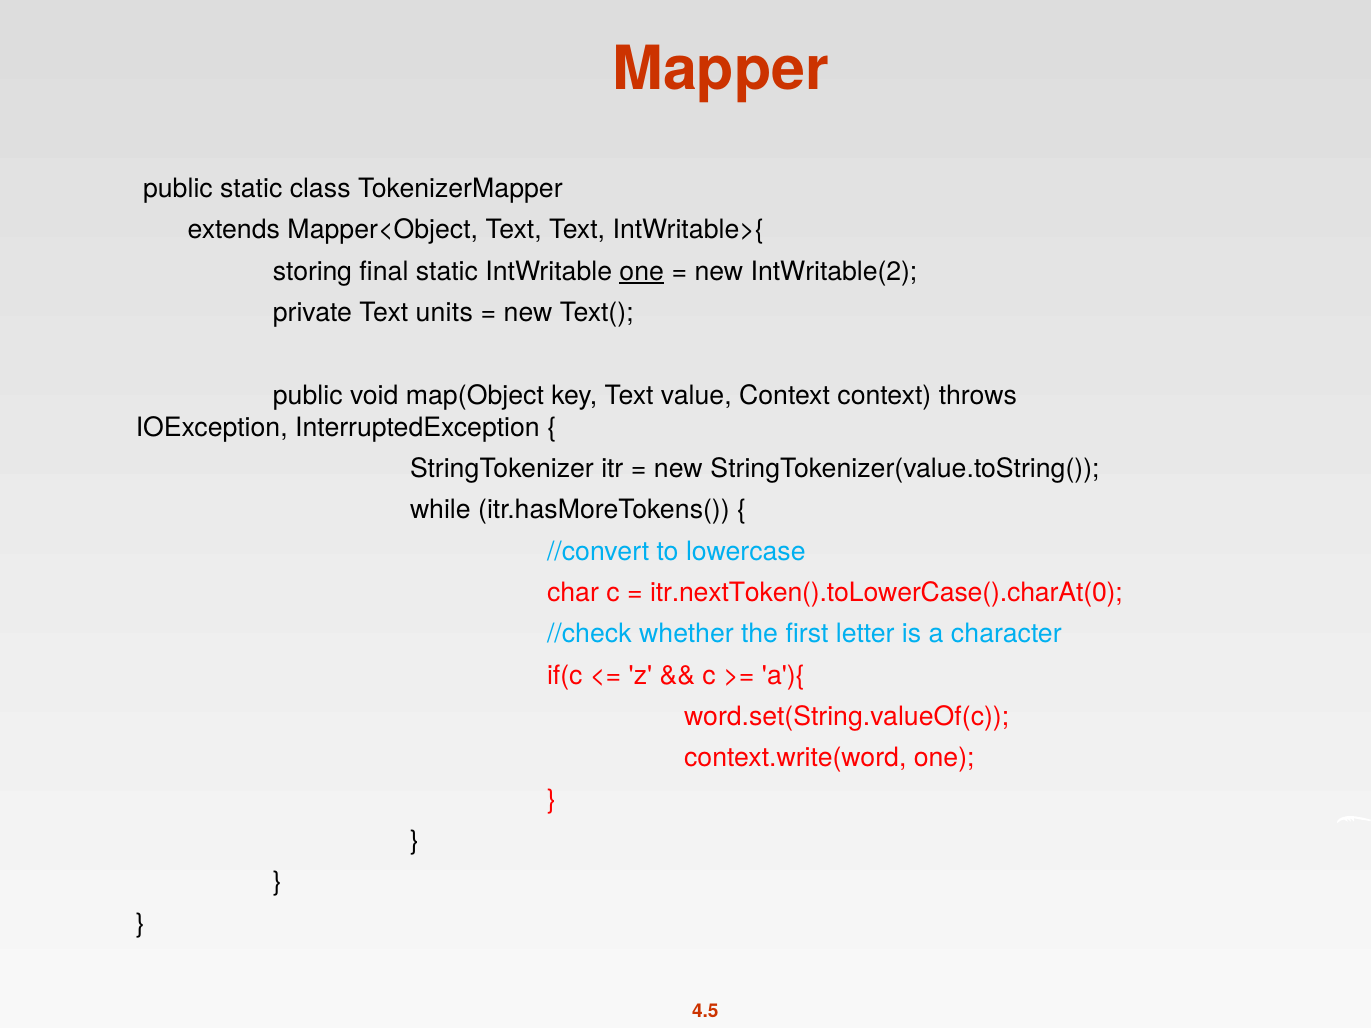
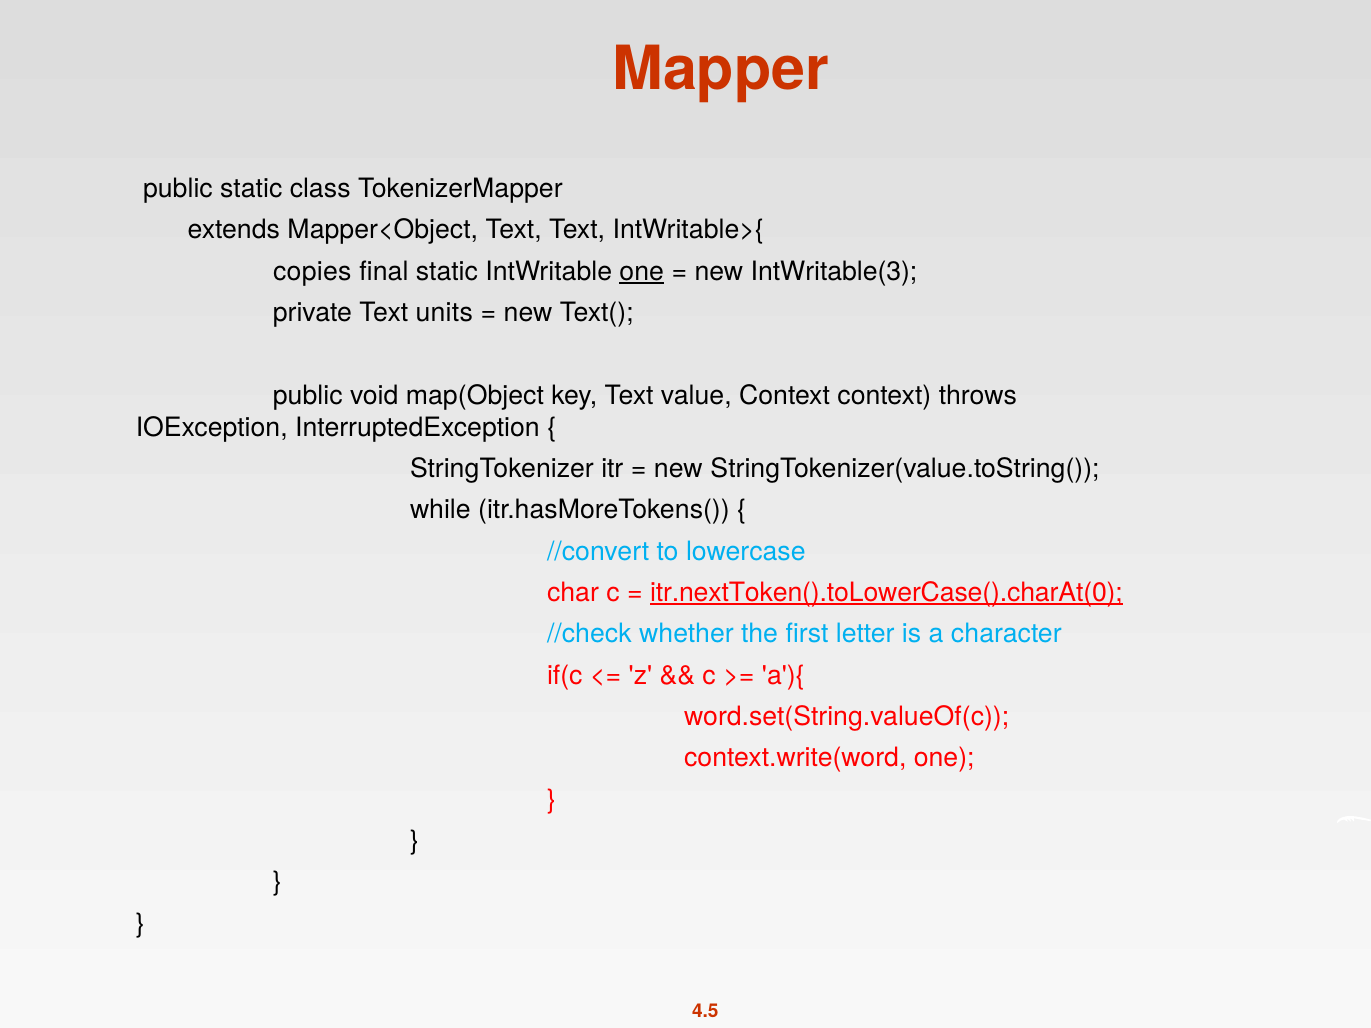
storing: storing -> copies (312, 271)
IntWritable(2: IntWritable(2 -> IntWritable(3 (834, 271)
itr.nextToken().toLowerCase().charAt(0 underline: none -> present (886, 593)
